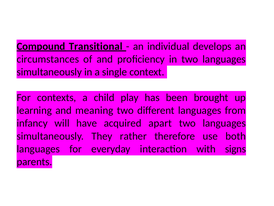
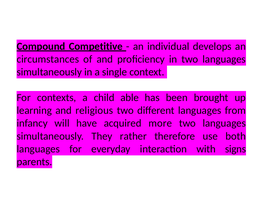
Transitional: Transitional -> Competitive (96, 46)
play: play -> able (130, 97)
meaning: meaning -> religious (94, 110)
apart: apart -> more (160, 123)
